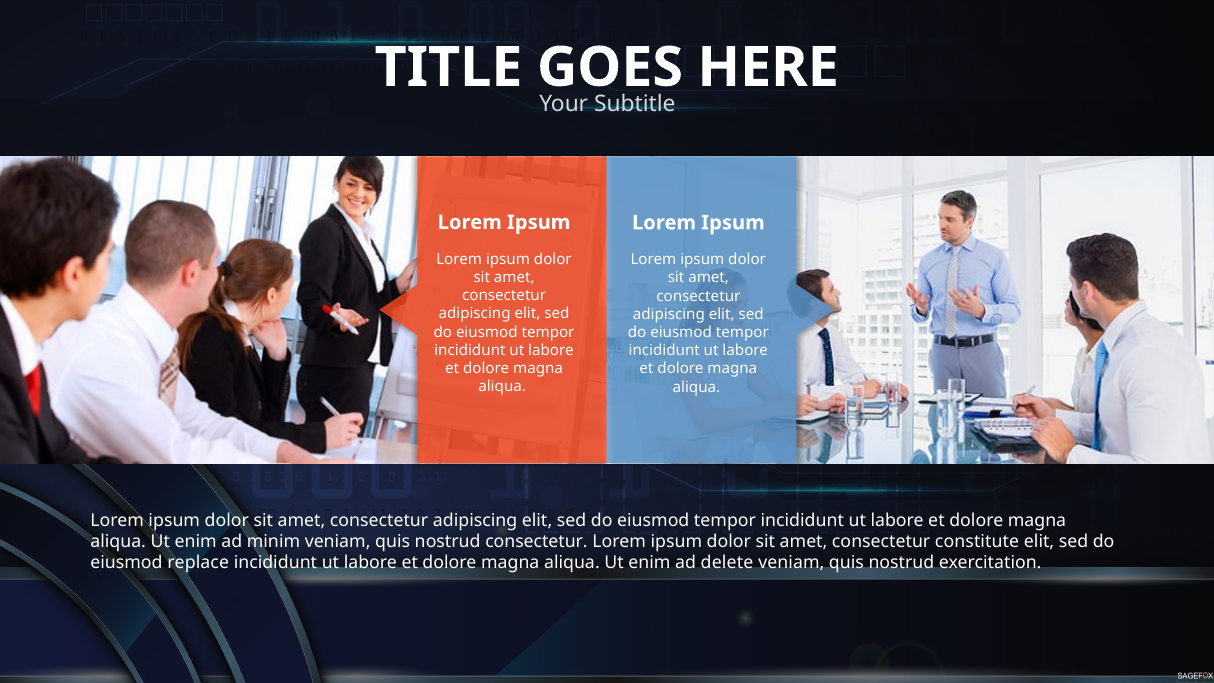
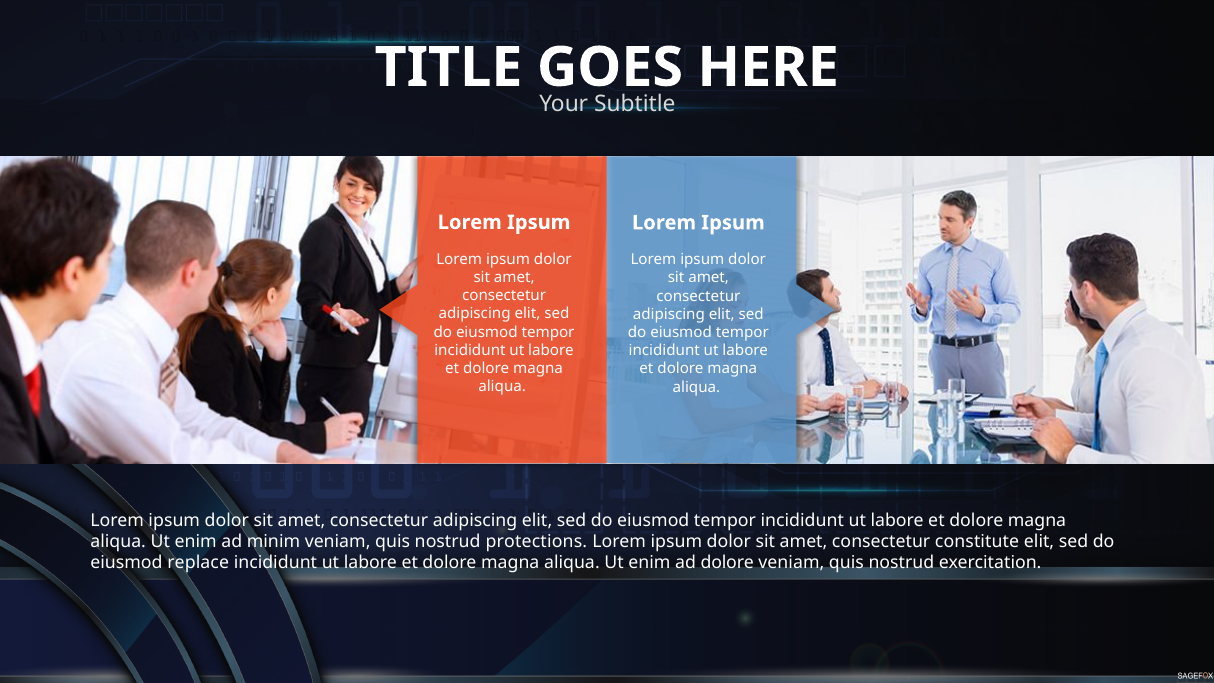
nostrud consectetur: consectetur -> protections (536, 542)
ad delete: delete -> dolore (727, 563)
